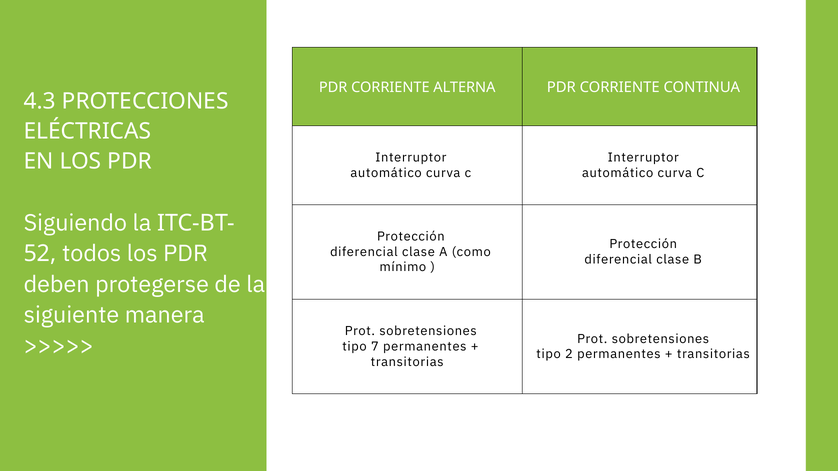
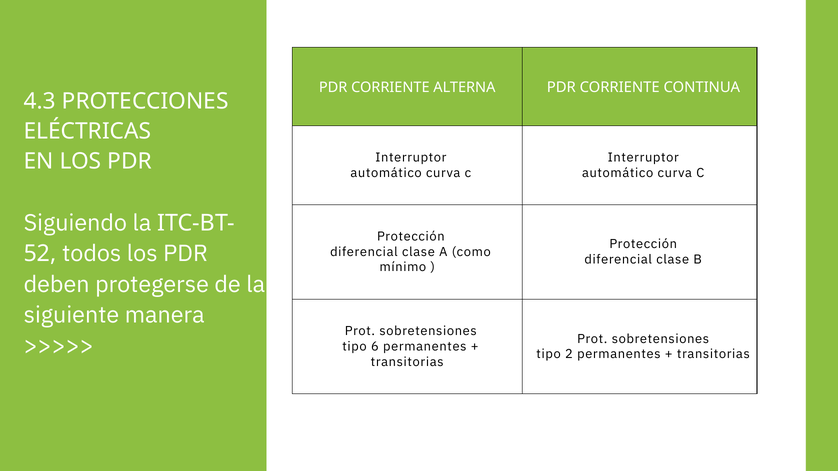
7: 7 -> 6 (375, 347)
